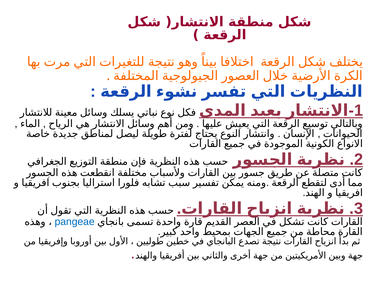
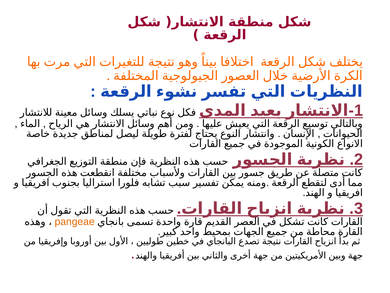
pangeae colour: blue -> orange (75, 221)
